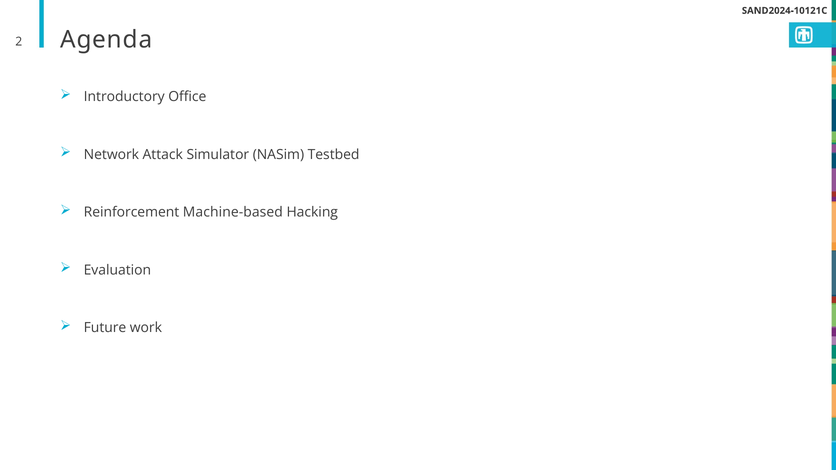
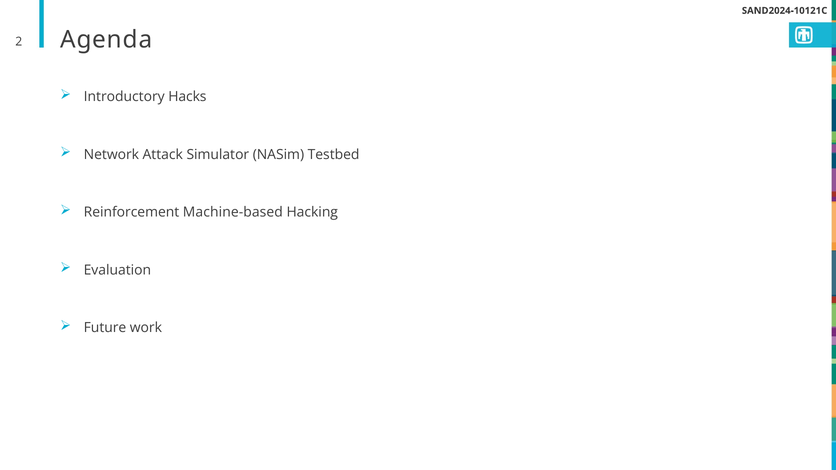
Office: Office -> Hacks (187, 97)
